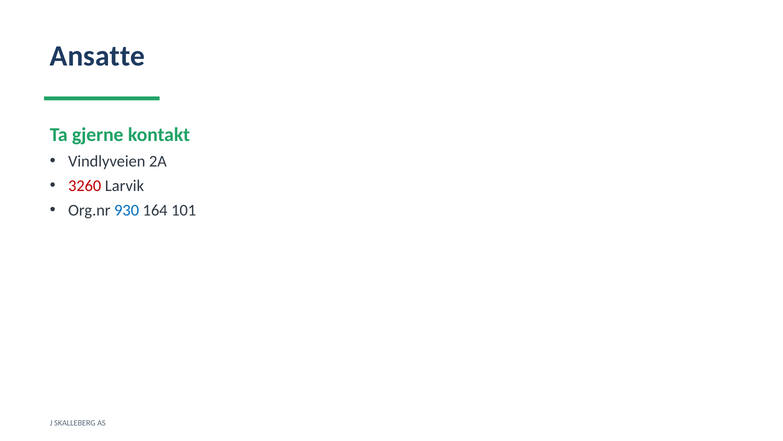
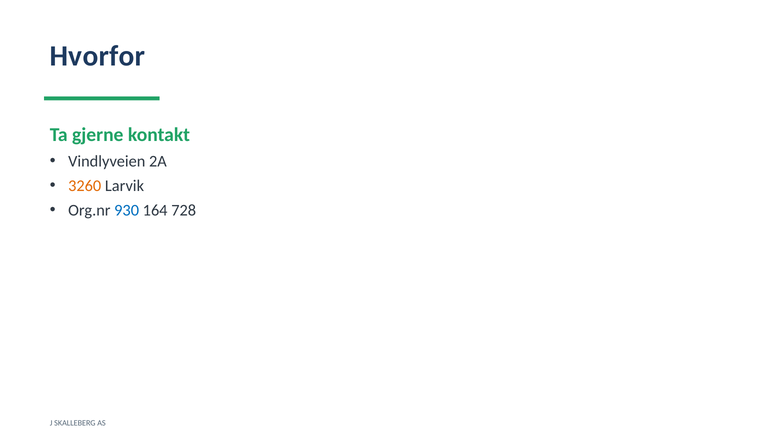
Ansatte: Ansatte -> Hvorfor (97, 56)
3260 colour: red -> orange (85, 185)
101: 101 -> 728 (184, 210)
